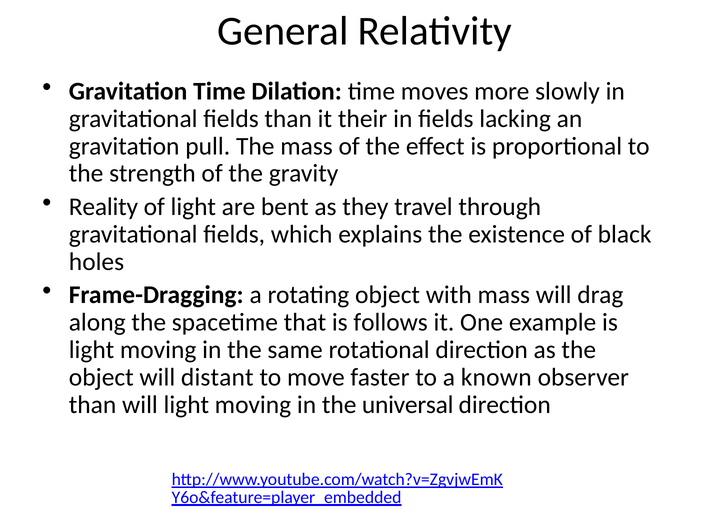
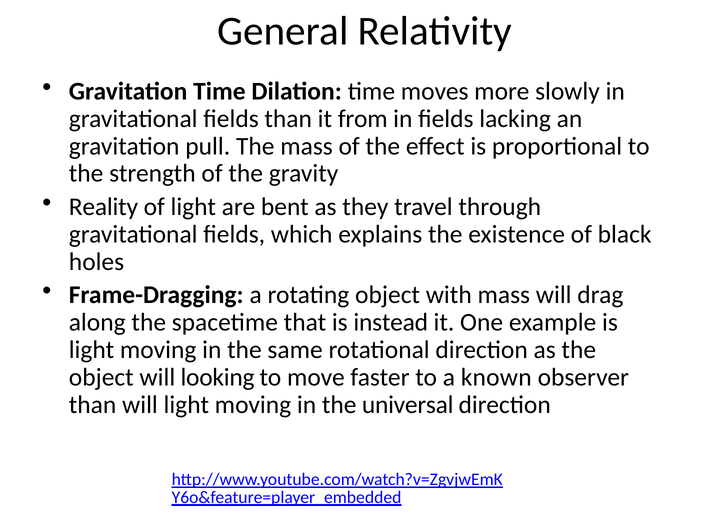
their: their -> from (363, 119)
follows: follows -> instead (391, 323)
distant: distant -> looking (218, 378)
